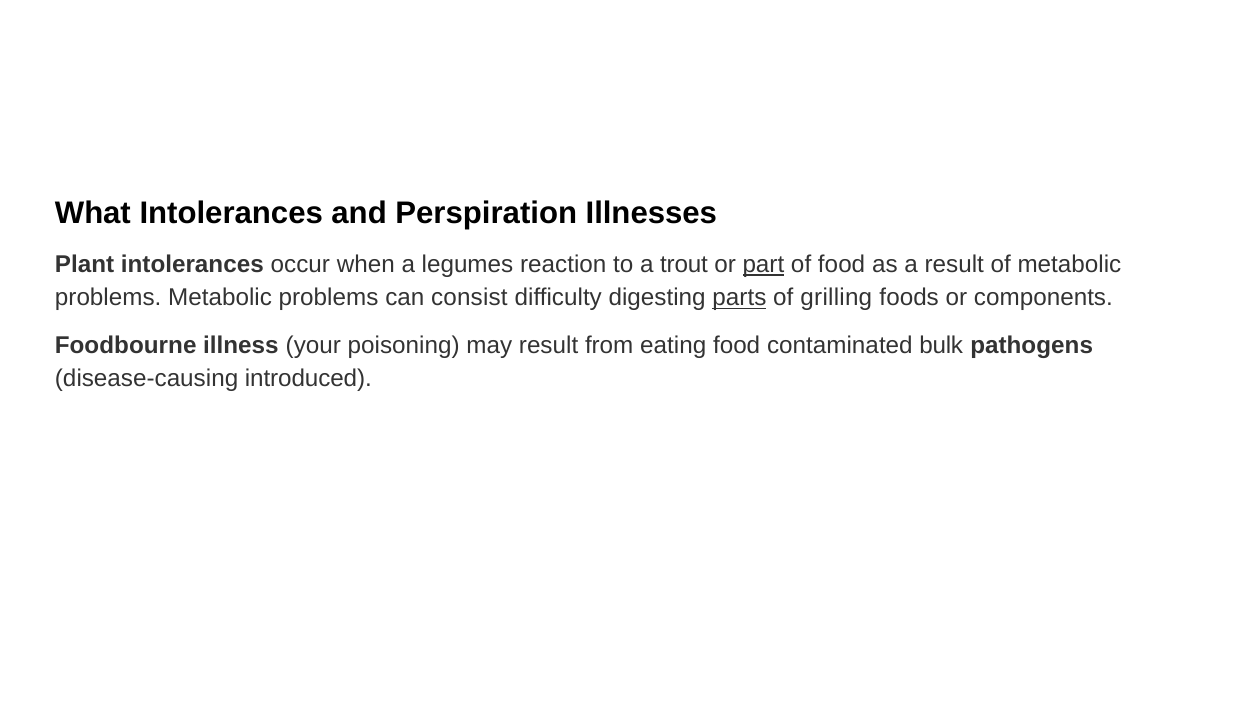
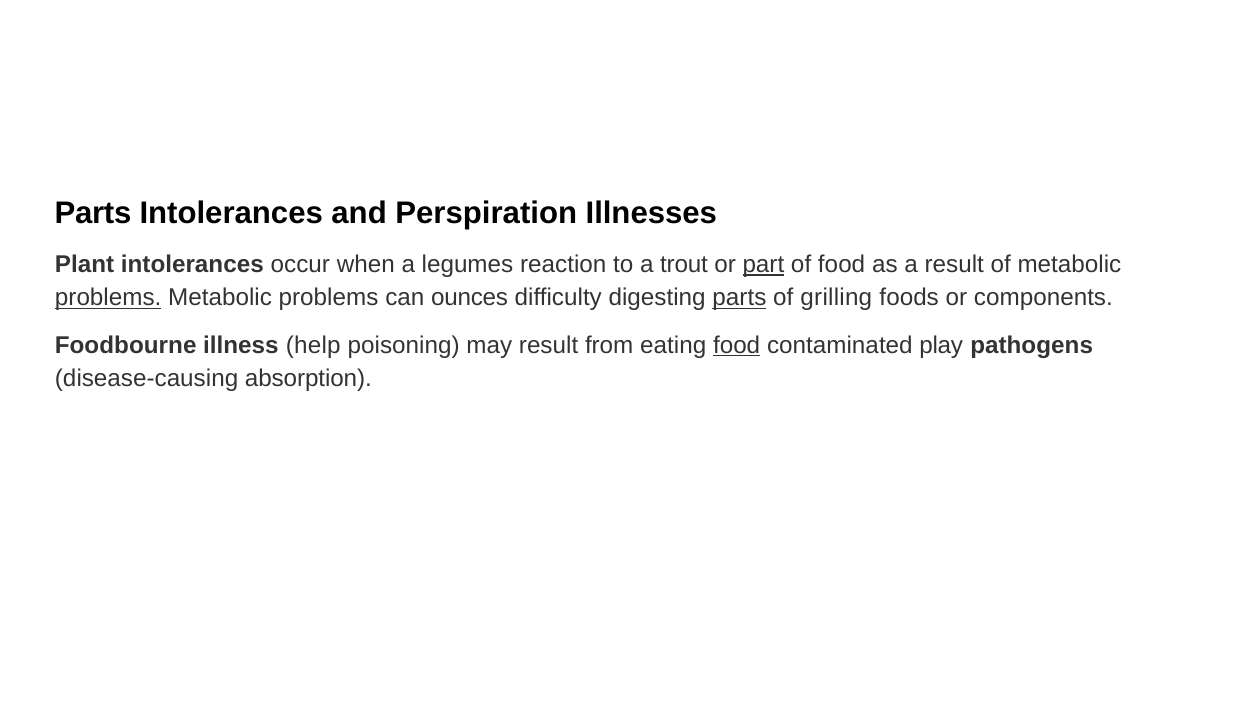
What: What -> Parts (93, 214)
problems underline: none -> present (108, 298)
consist: consist -> ounces (470, 298)
your: your -> help (313, 345)
food underline: none -> present (737, 345)
bulk: bulk -> play (941, 345)
introduced: introduced -> absorption (308, 379)
